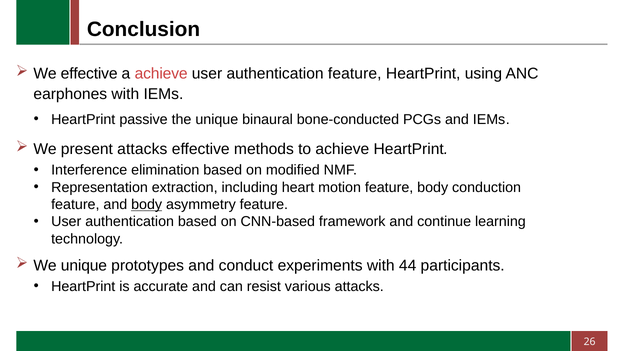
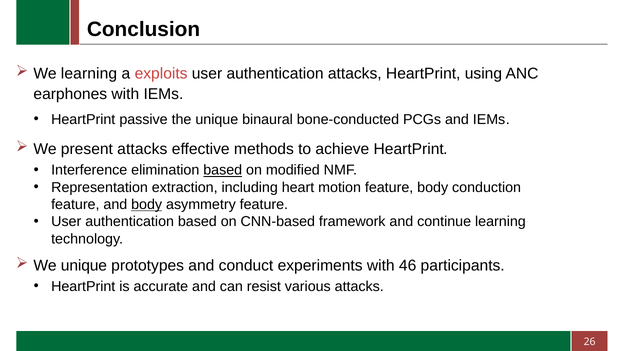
We effective: effective -> learning (89, 74)
a achieve: achieve -> exploits (161, 74)
authentication feature: feature -> attacks (355, 74)
based underline: none -> present (223, 170)
44: 44 -> 46 (408, 265)
